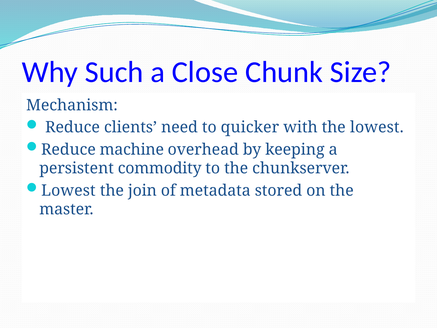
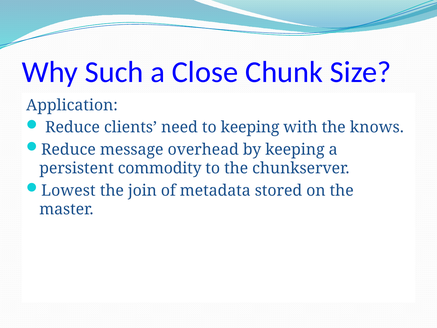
Mechanism: Mechanism -> Application (72, 105)
to quicker: quicker -> keeping (250, 127)
the lowest: lowest -> knows (377, 127)
machine: machine -> message (132, 149)
